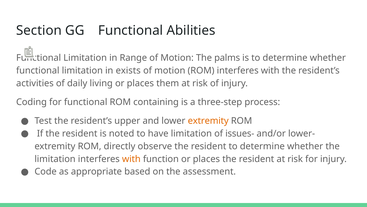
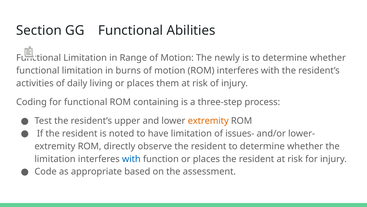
palms: palms -> newly (227, 58)
exists: exists -> burns (128, 70)
with colour: orange -> blue (131, 159)
